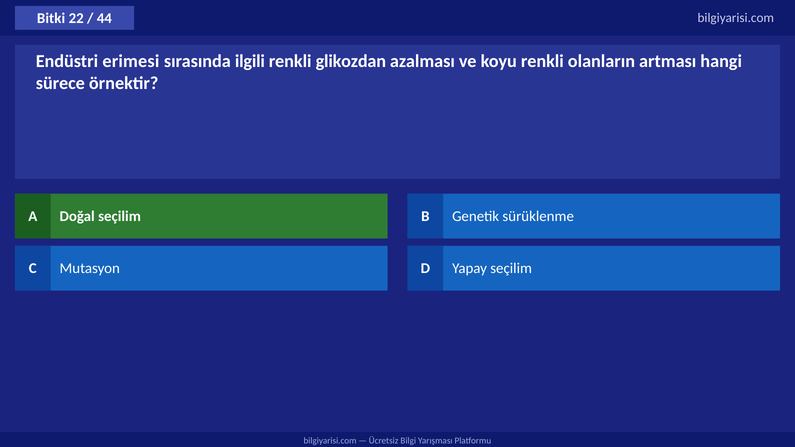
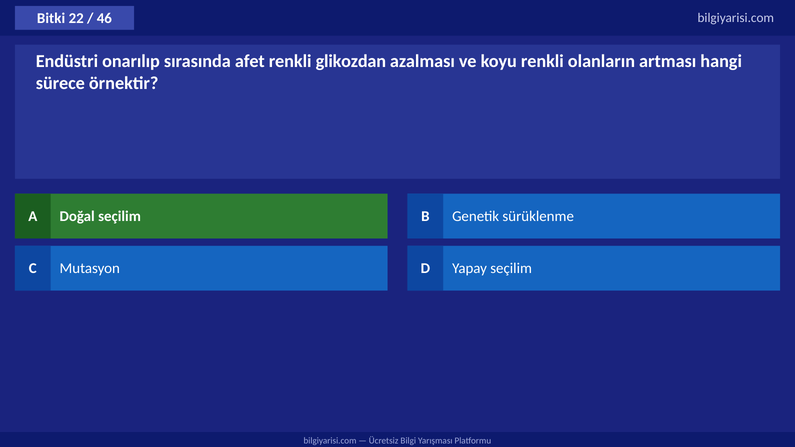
44: 44 -> 46 (104, 18)
erimesi: erimesi -> onarılıp (131, 61)
ilgili: ilgili -> afet (250, 61)
